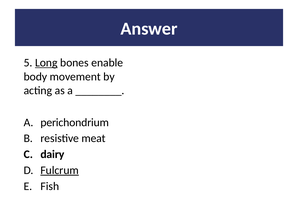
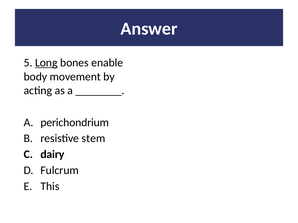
meat: meat -> stem (93, 139)
Fulcrum underline: present -> none (60, 171)
Fish: Fish -> This (50, 187)
